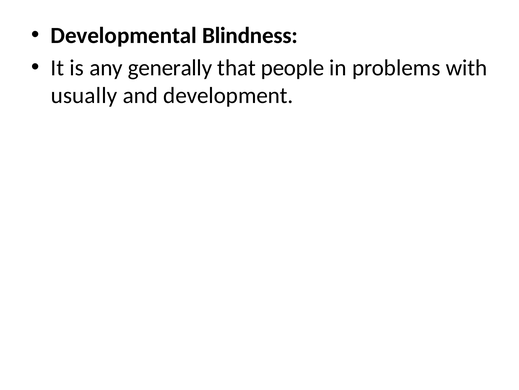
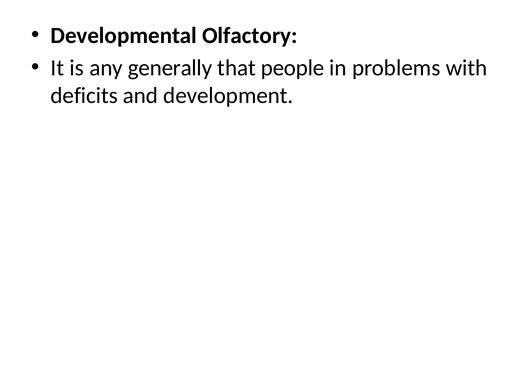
Blindness: Blindness -> Olfactory (250, 35)
usually: usually -> deficits (84, 95)
